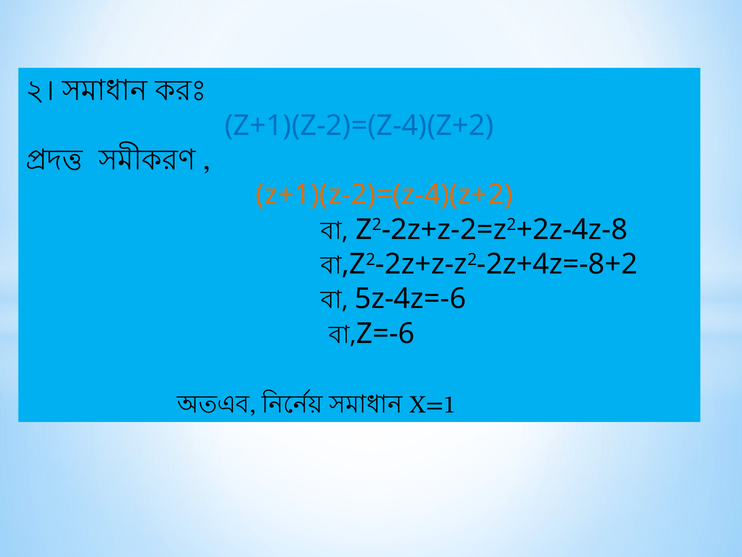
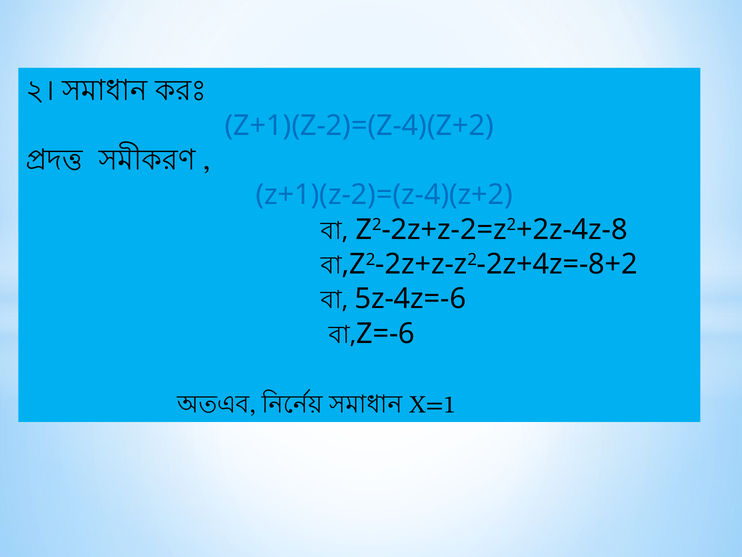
z+1)(z-2)=(z-4)(z+2 colour: orange -> blue (384, 195)
